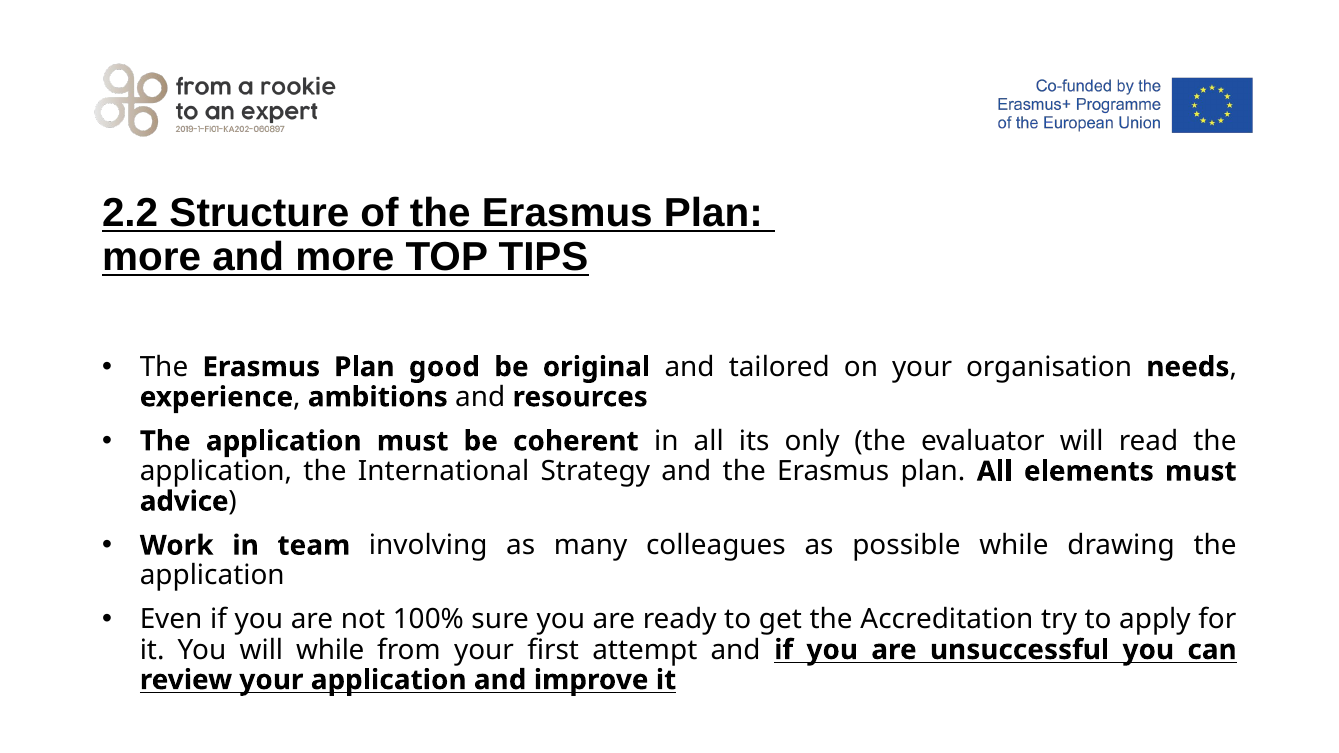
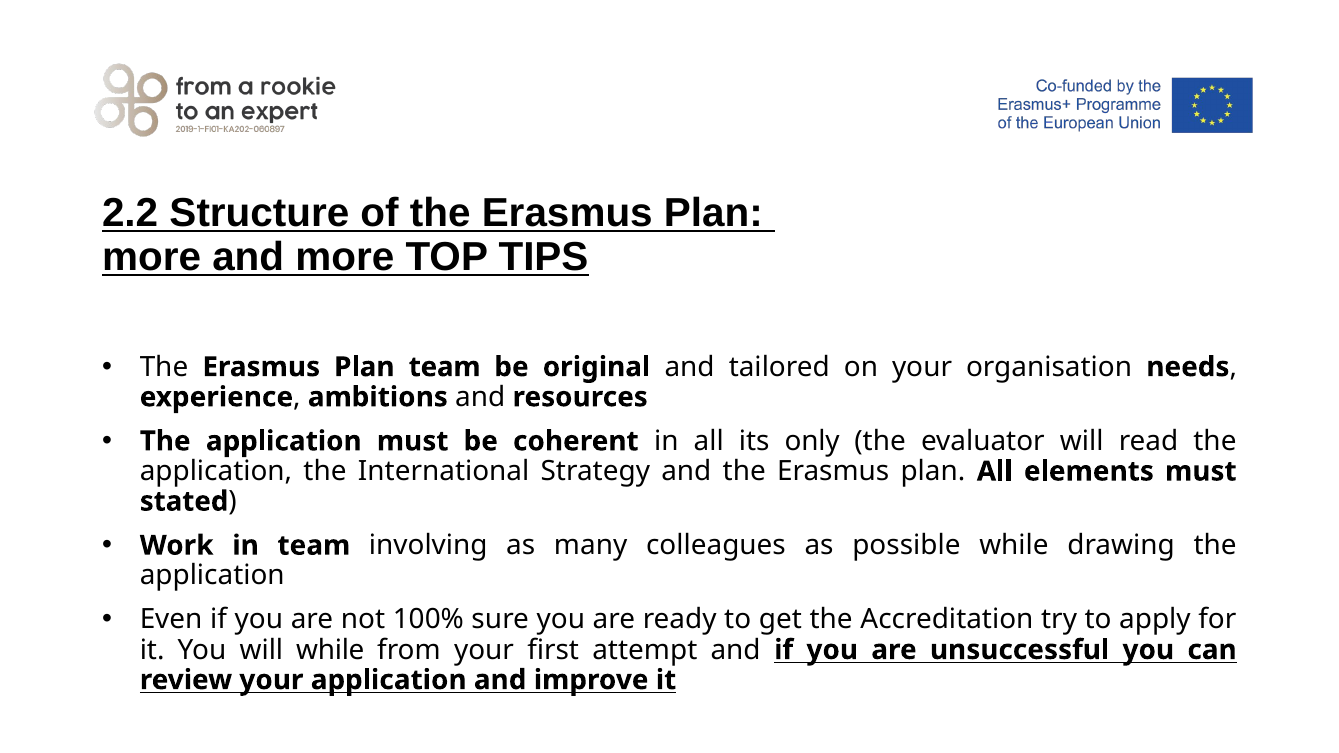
Plan good: good -> team (445, 367)
advice: advice -> stated (184, 502)
